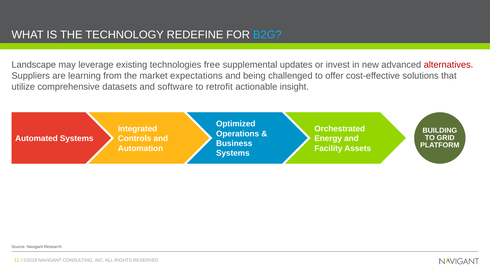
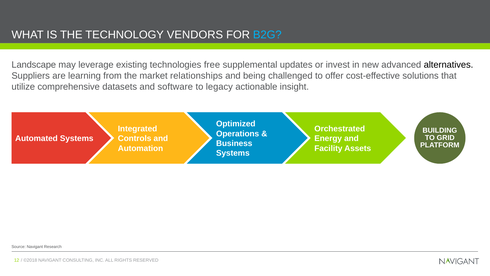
REDEFINE: REDEFINE -> VENDORS (195, 35)
alternatives colour: red -> black (448, 65)
expectations: expectations -> relationships (196, 76)
retrofit: retrofit -> legacy (219, 87)
